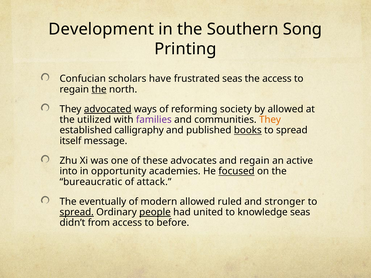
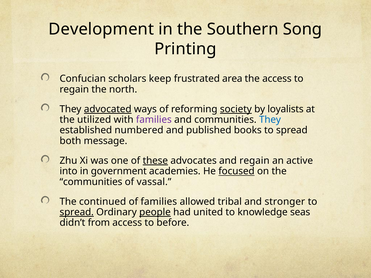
have: have -> keep (160, 79)
frustrated seas: seas -> area (232, 79)
the underline: present -> none (99, 89)
society underline: none -> present (236, 109)
by allowed: allowed -> loyalists (286, 109)
They colour: orange -> blue (270, 120)
calligraphy: calligraphy -> numbered (139, 130)
books underline: present -> none (248, 130)
itself: itself -> both (70, 141)
these underline: none -> present (155, 161)
opportunity: opportunity -> government (119, 171)
bureaucratic: bureaucratic -> communities (91, 182)
attack: attack -> vassal (154, 182)
eventually: eventually -> continued (103, 202)
of modern: modern -> families (159, 202)
ruled: ruled -> tribal (230, 202)
